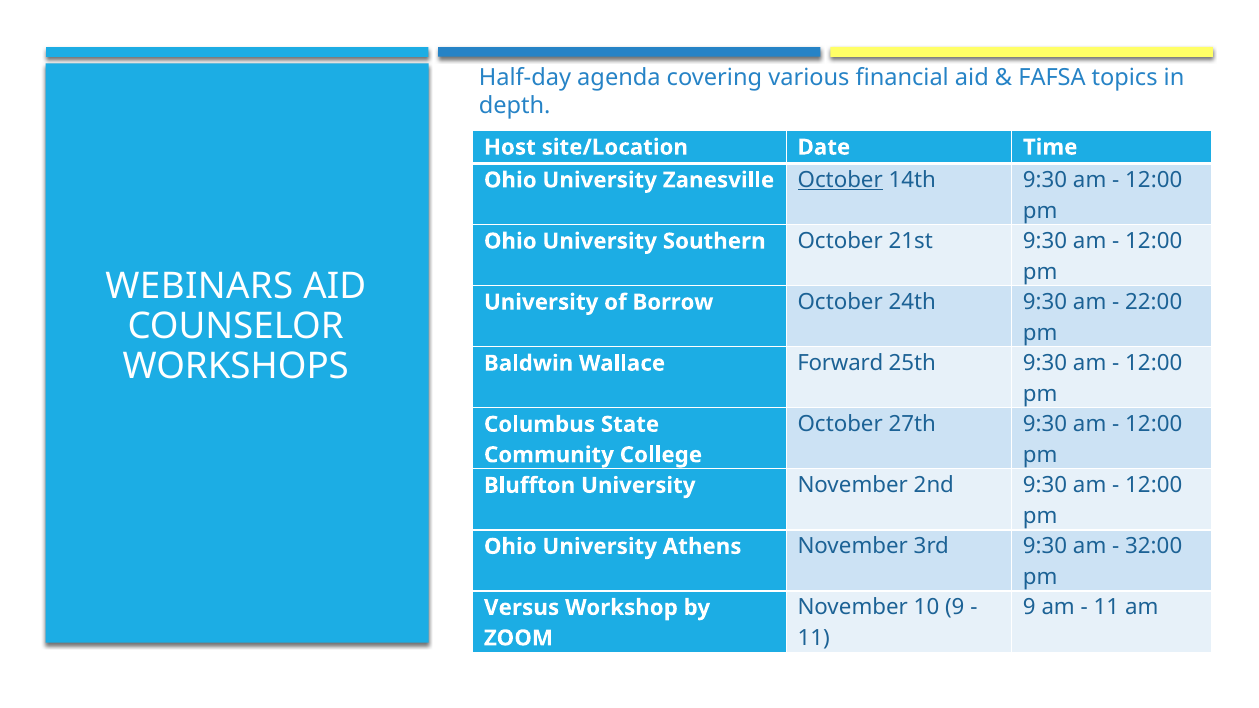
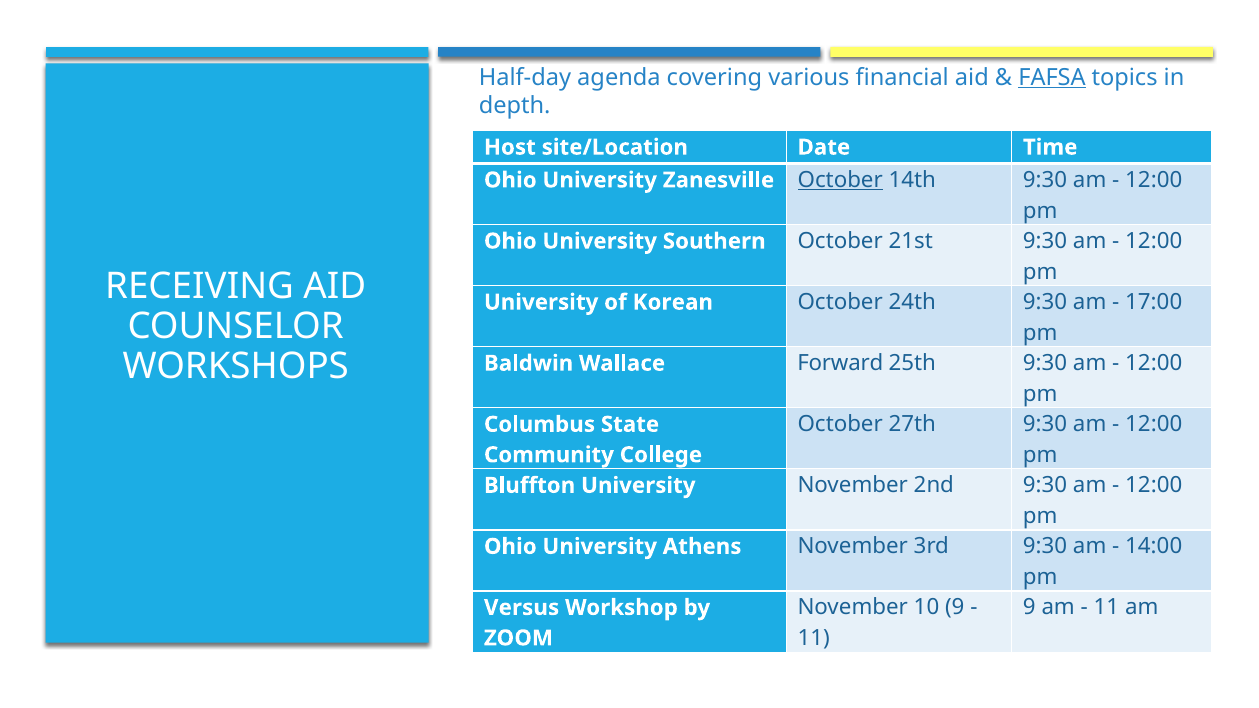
FAFSA underline: none -> present (1052, 77)
WEBINARS: WEBINARS -> RECEIVING (200, 287)
Borrow: Borrow -> Korean (673, 302)
22:00: 22:00 -> 17:00 (1154, 302)
32:00: 32:00 -> 14:00 (1154, 547)
